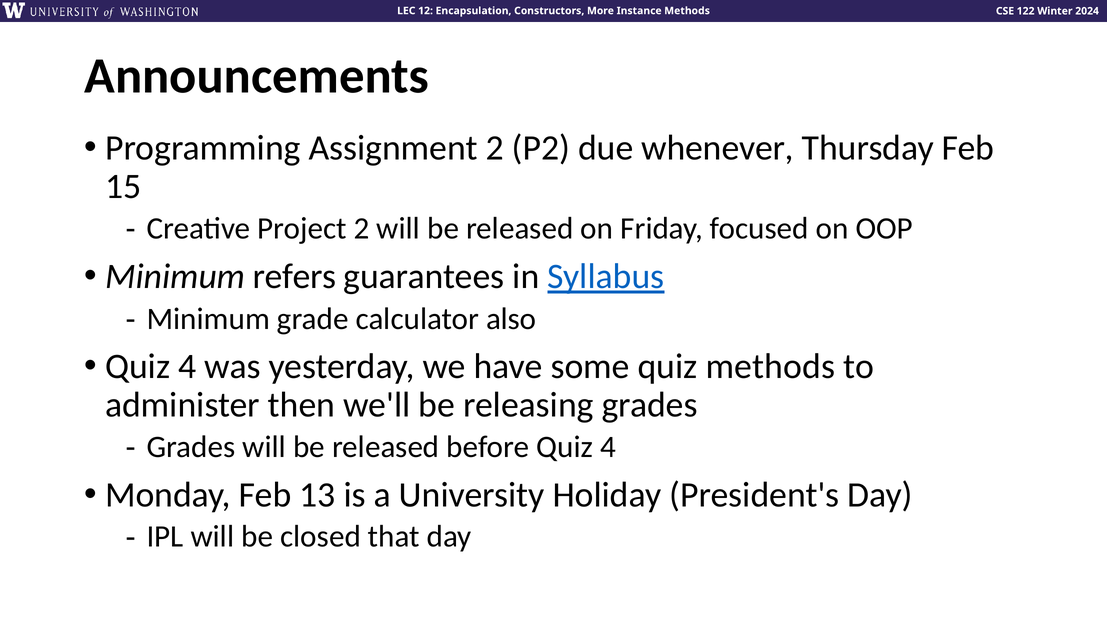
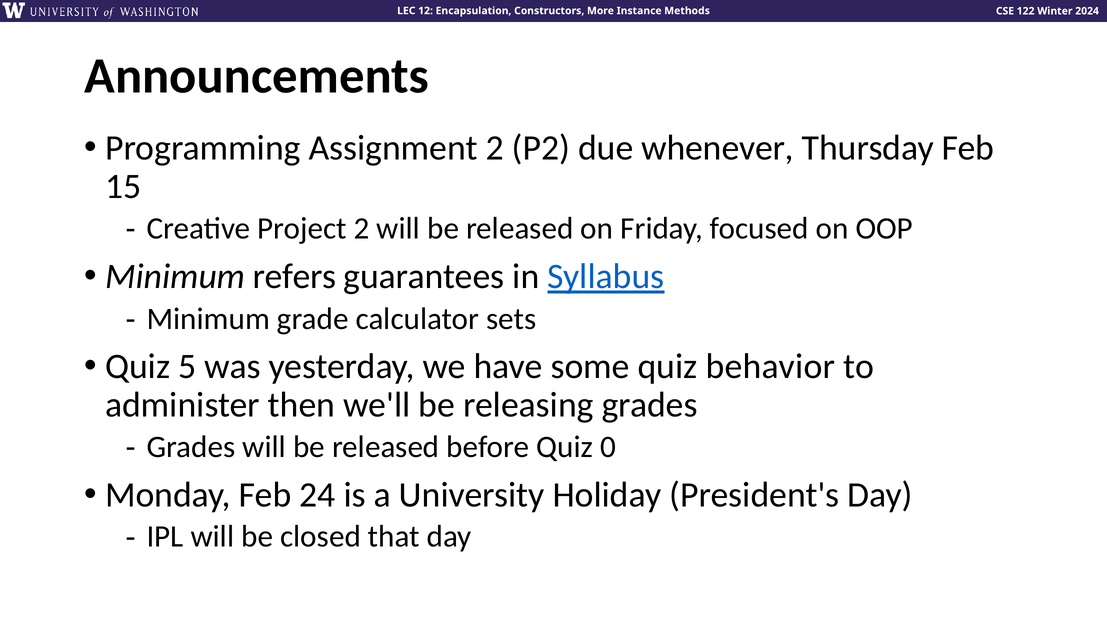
also: also -> sets (511, 319)
4: 4 -> 5 (187, 366)
quiz methods: methods -> behavior (770, 366)
before Quiz 4: 4 -> 0 (608, 447)
13: 13 -> 24 (317, 494)
